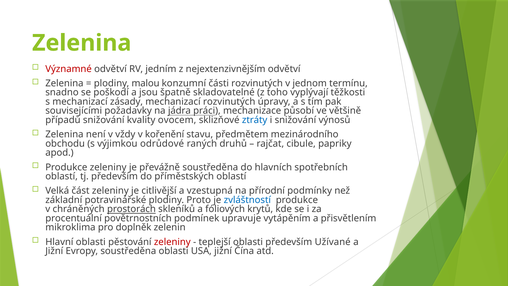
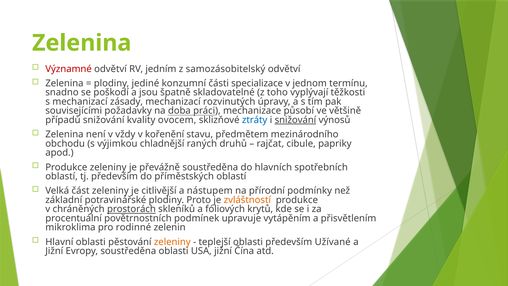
nejextenzivnějším: nejextenzivnějším -> samozásobitelský (226, 69)
malou: malou -> jediné (145, 83)
části rozvinutých: rozvinutých -> specializace (257, 83)
jádra: jádra -> doba (179, 111)
snižování underline: none -> present (295, 120)
odrůdové: odrůdové -> chladnější (162, 143)
vzestupná: vzestupná -> nástupem (210, 191)
zvláštností colour: blue -> orange (247, 200)
doplněk: doplněk -> rodinné (133, 227)
zeleniny colour: red -> orange (172, 242)
